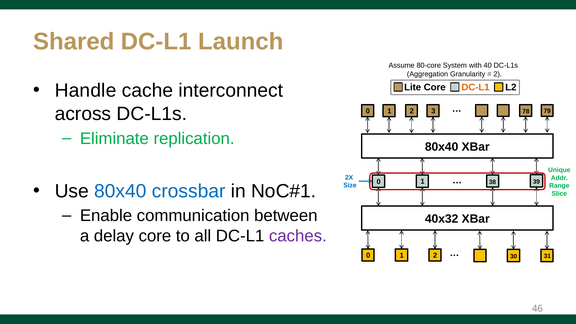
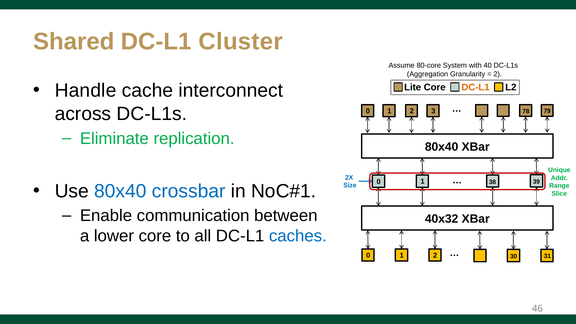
Launch: Launch -> Cluster (241, 42)
delay: delay -> lower (114, 236)
caches colour: purple -> blue (298, 236)
